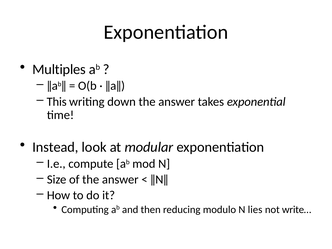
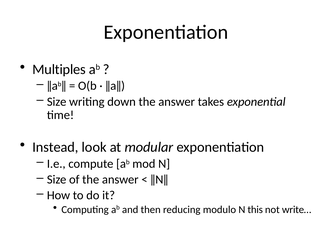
This: This -> Size (57, 102)
lies: lies -> this (255, 210)
